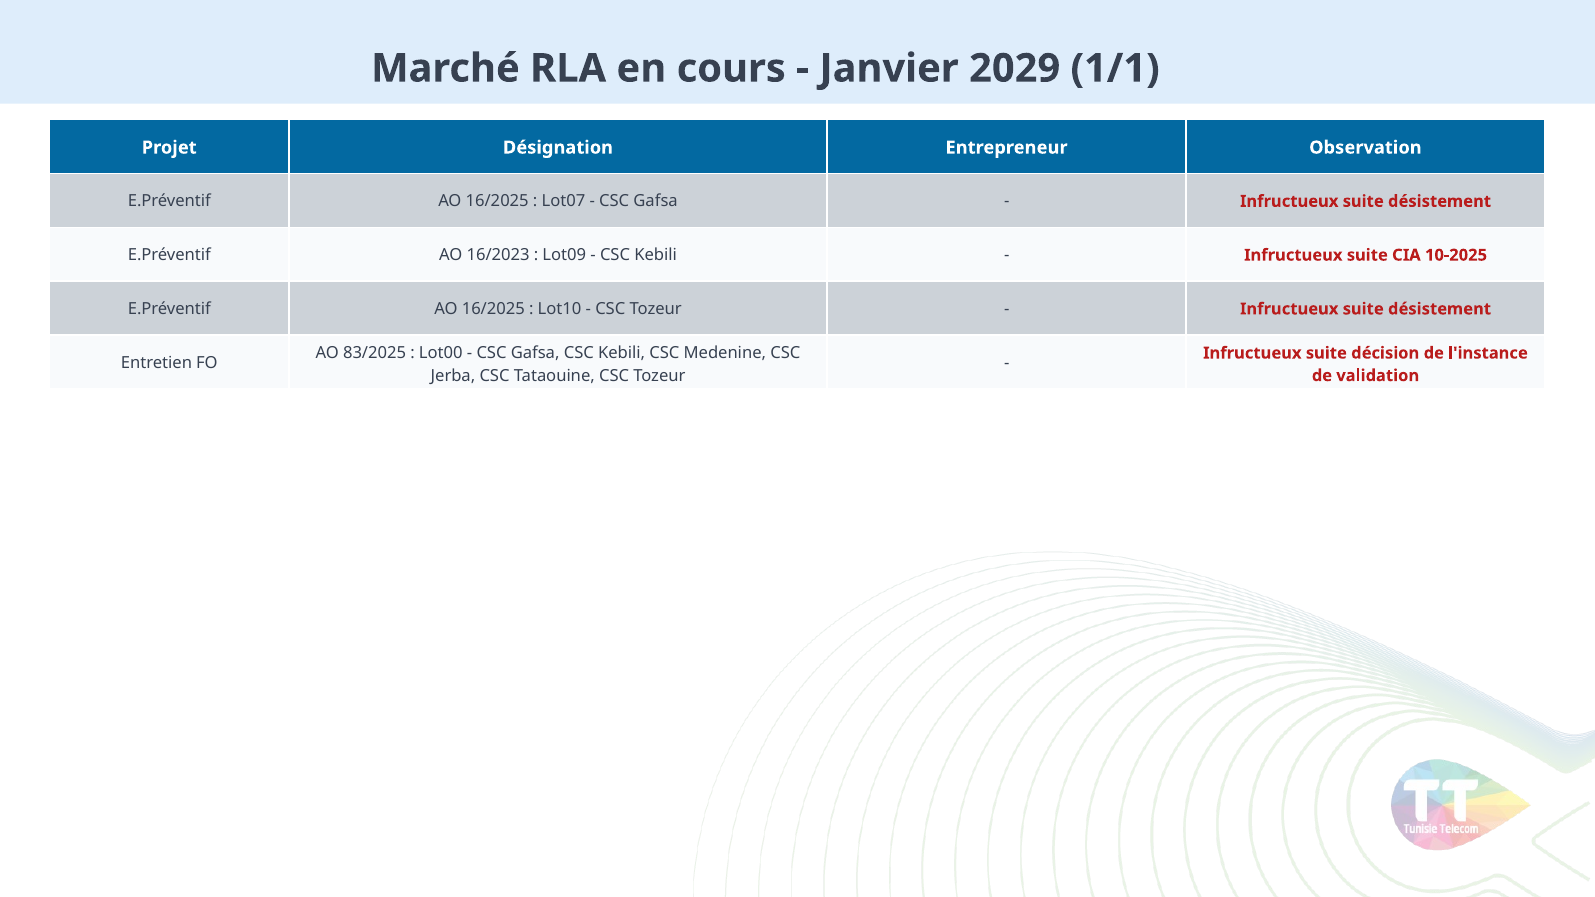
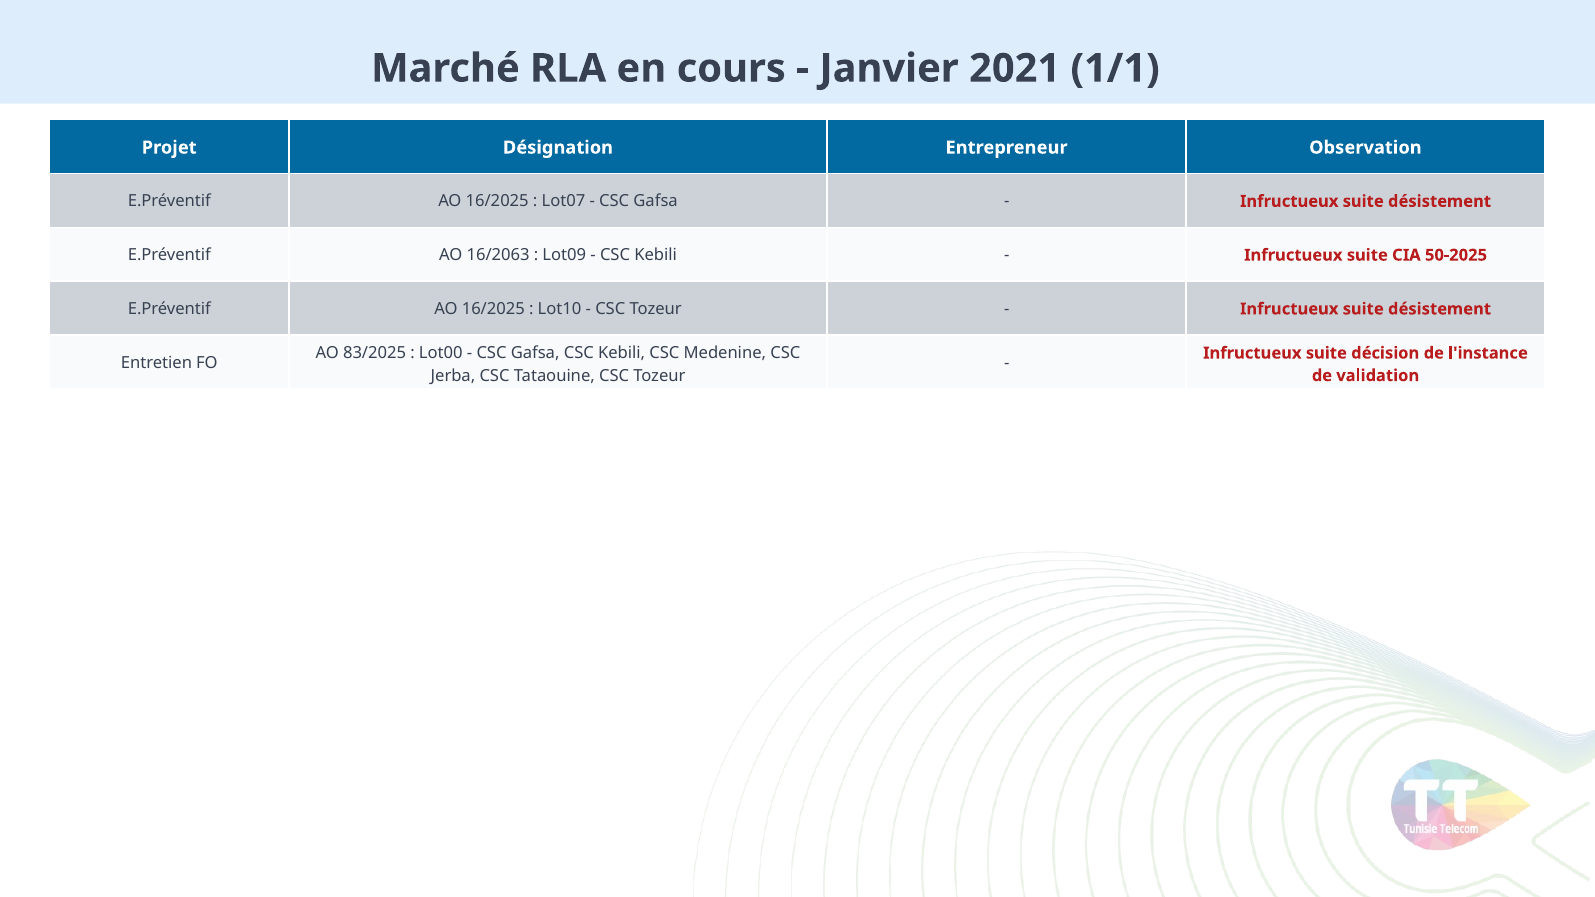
2029: 2029 -> 2021 (1015, 68)
16/2023: 16/2023 -> 16/2063 (498, 255)
10-2025: 10-2025 -> 50-2025 (1456, 255)
